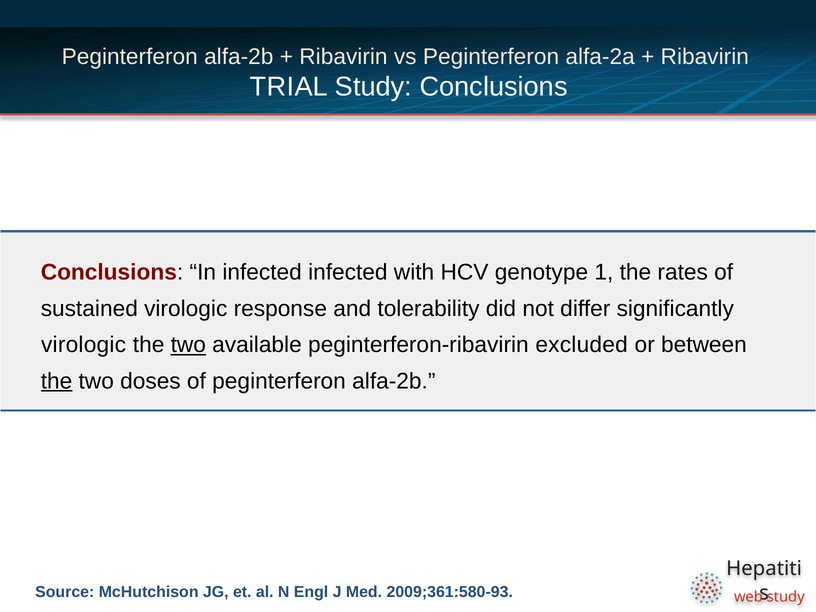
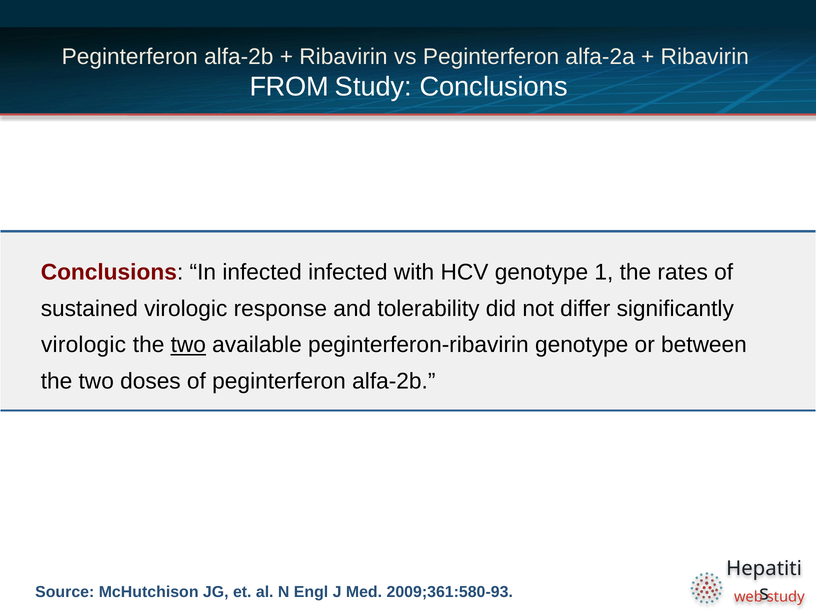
TRIAL: TRIAL -> FROM (289, 87)
peginterferon-ribavirin excluded: excluded -> genotype (582, 345)
the underline: present -> none (57, 381)
